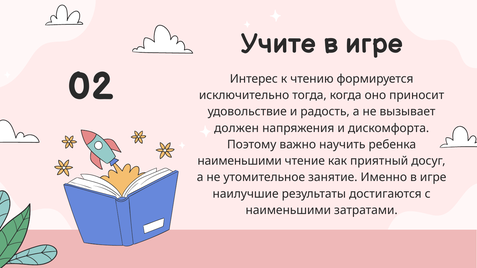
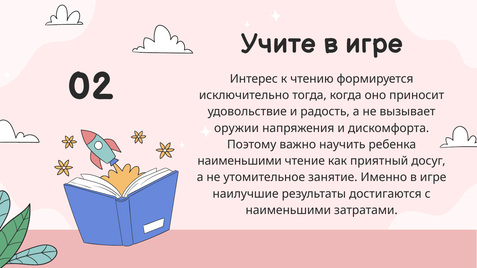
должен: должен -> оружии (237, 128)
